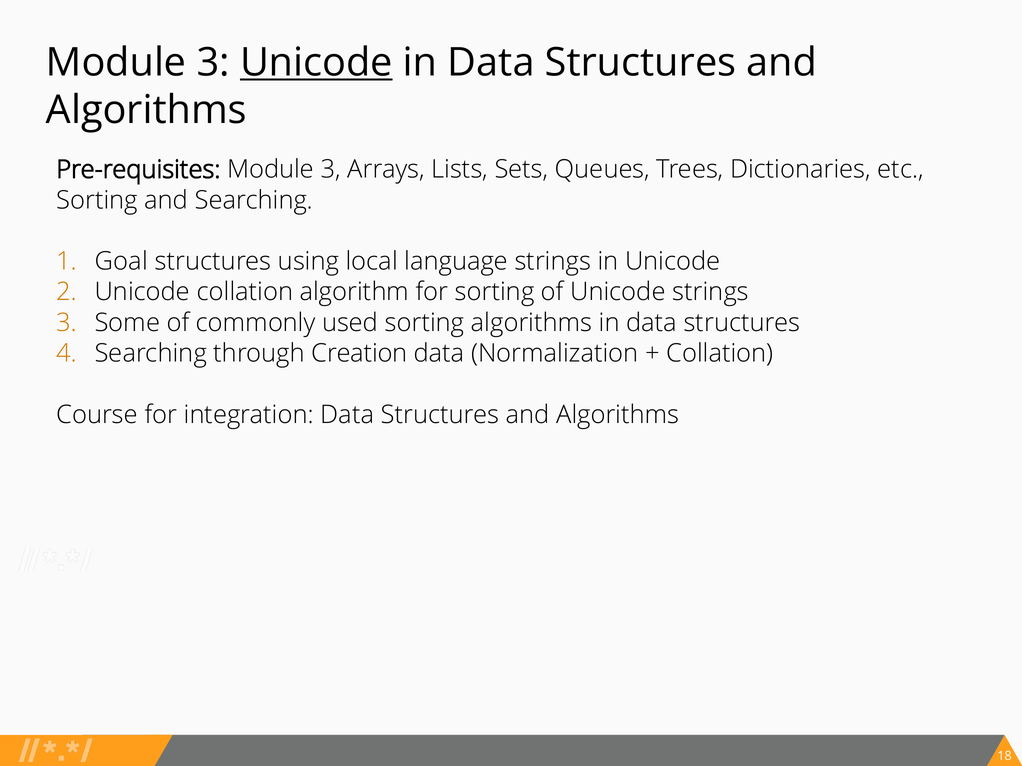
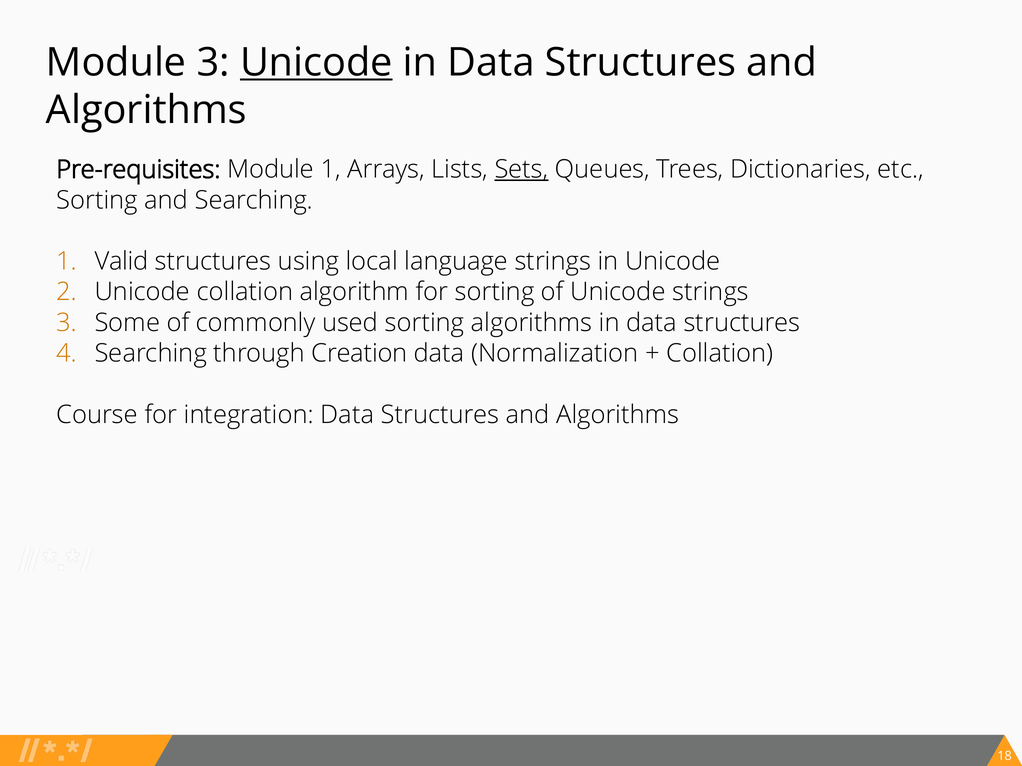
Pre-requisites Module 3: 3 -> 1 (331, 170)
Sets underline: none -> present (521, 170)
Goal: Goal -> Valid (122, 262)
